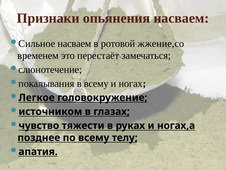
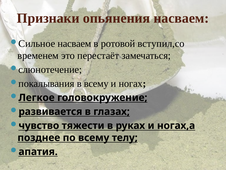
жжение,со: жжение,со -> вступил,со (161, 43)
источником: источником -> развивается (50, 111)
